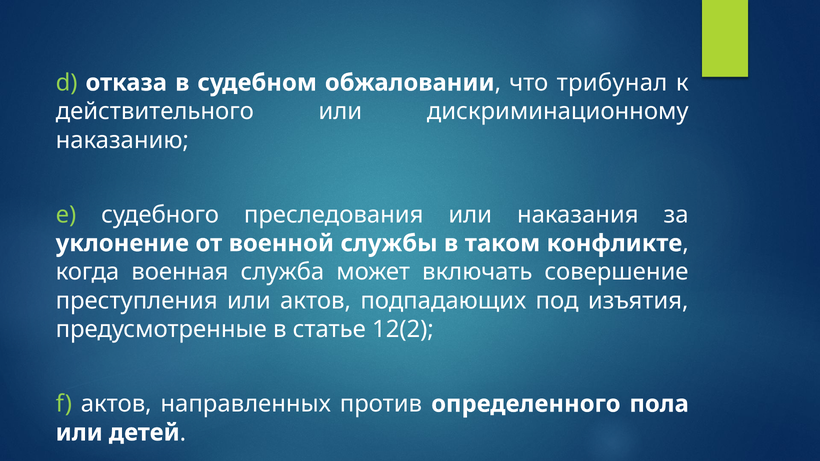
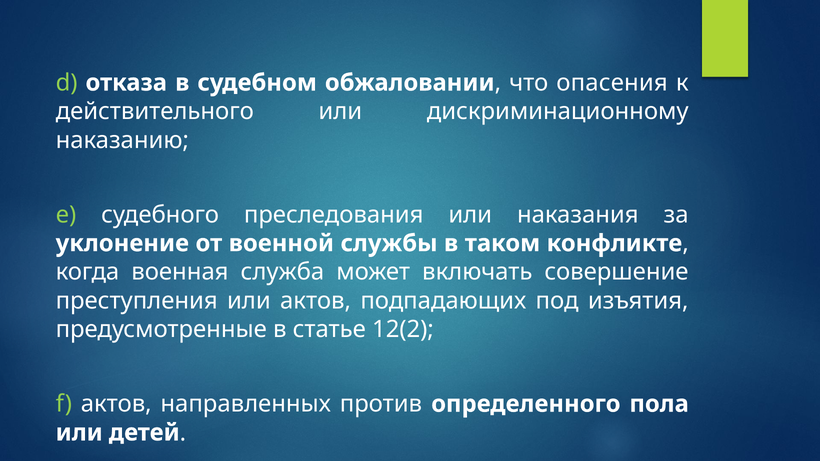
трибунал: трибунал -> опасения (612, 83)
